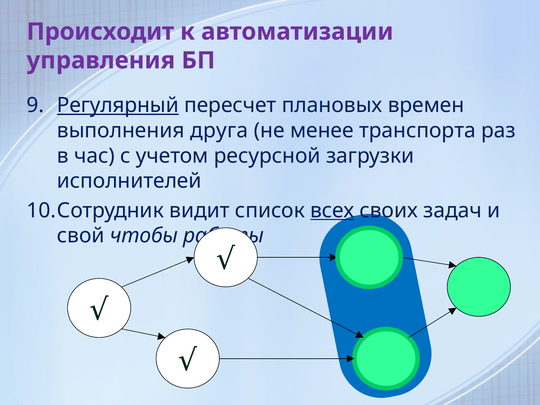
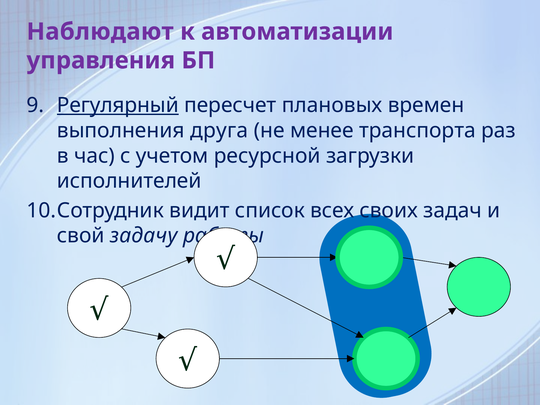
Происходит: Происходит -> Наблюдают (100, 32)
всех underline: present -> none (332, 210)
чтобы: чтобы -> задачу (144, 236)
